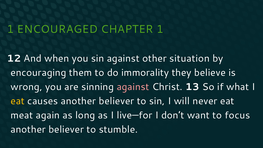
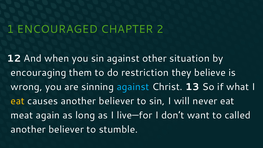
CHAPTER 1: 1 -> 2 (160, 29)
immorality: immorality -> restriction (145, 73)
against colour: pink -> light blue (133, 87)
focus: focus -> called (238, 115)
